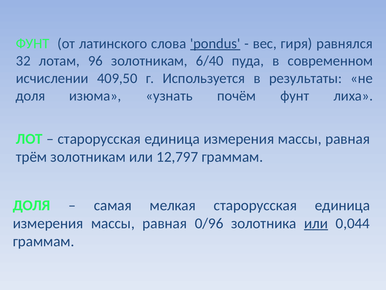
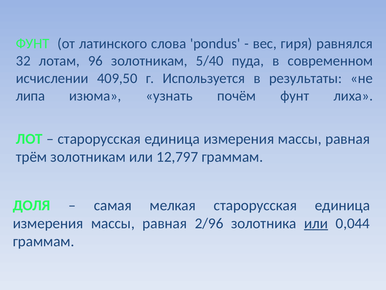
pondus underline: present -> none (215, 43)
6/40: 6/40 -> 5/40 (210, 61)
доля: доля -> липа (30, 96)
0/96: 0/96 -> 2/96 (209, 223)
